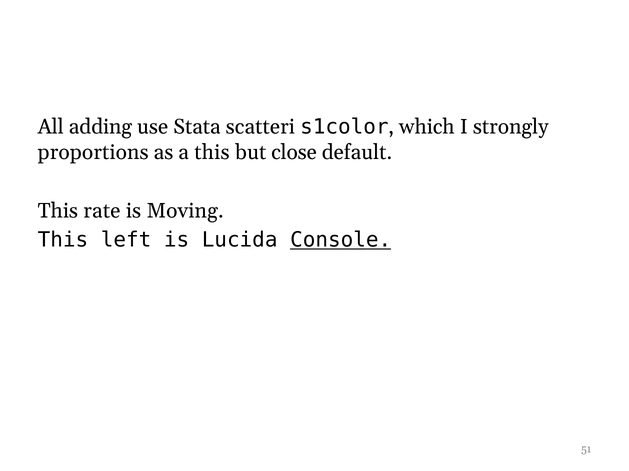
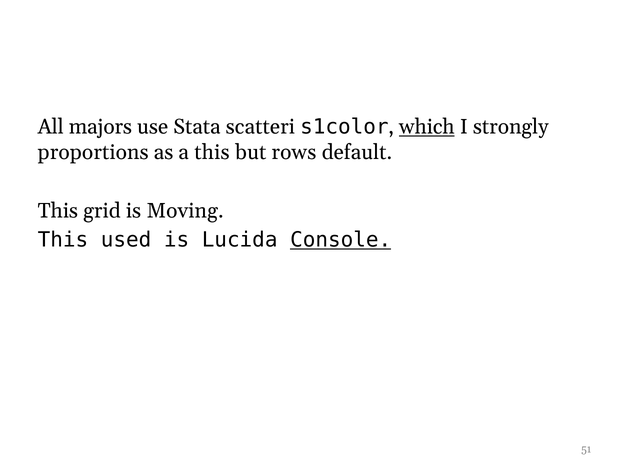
adding: adding -> majors (100, 127)
which underline: none -> present (427, 127)
close: close -> rows (294, 152)
rate: rate -> grid (102, 211)
left: left -> used (126, 240)
